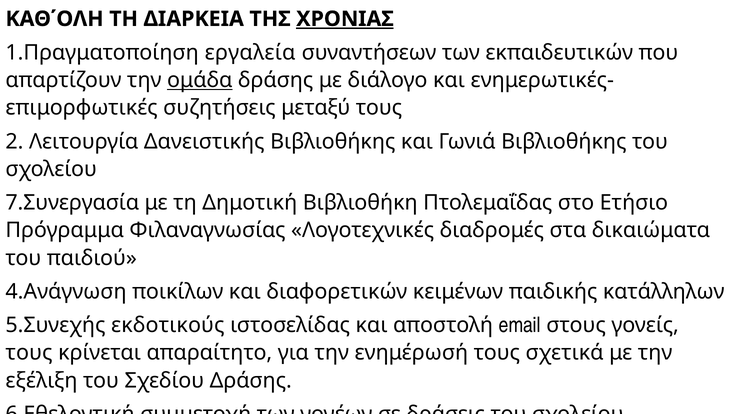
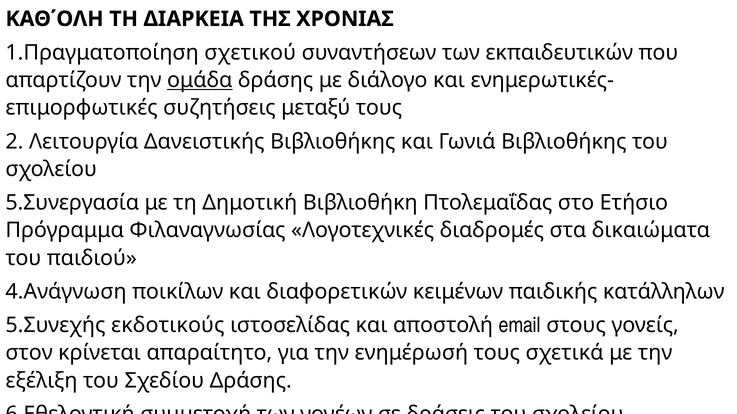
ΧΡΟΝΙΑΣ underline: present -> none (345, 19)
εργαλεία: εργαλεία -> σχετικού (250, 53)
7.Συνεργασία: 7.Συνεργασία -> 5.Συνεργασία (72, 203)
τους: τους -> στον (29, 353)
